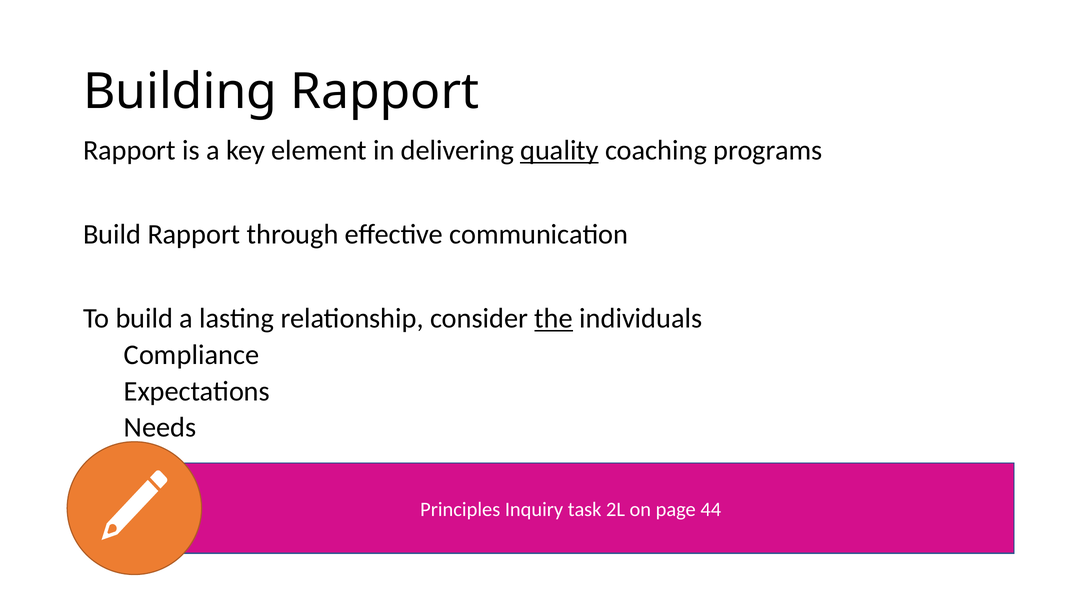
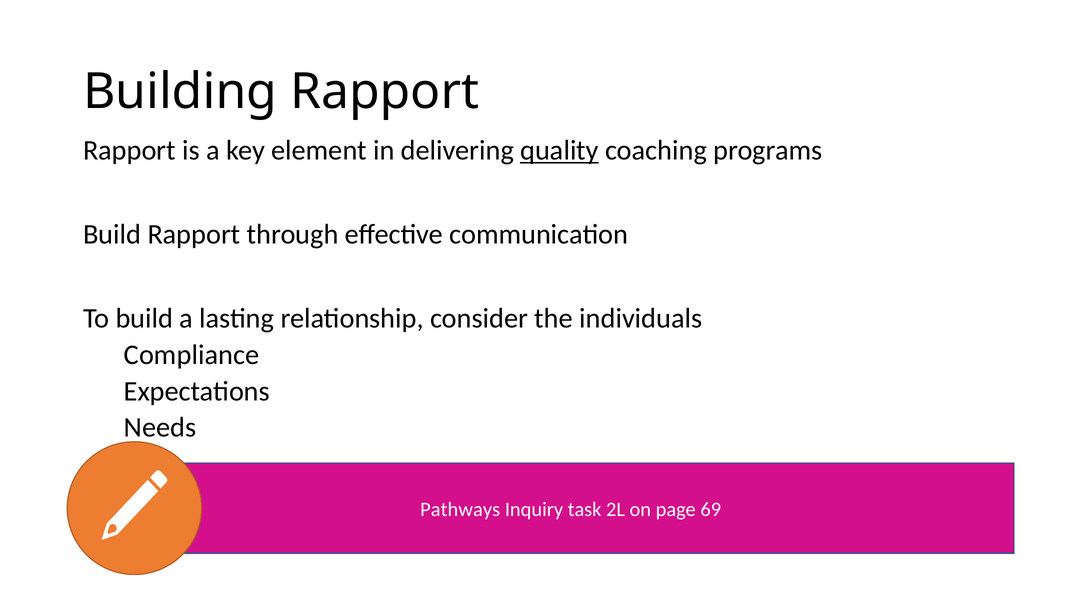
the underline: present -> none (554, 318)
Principles: Principles -> Pathways (460, 509)
44: 44 -> 69 (711, 509)
